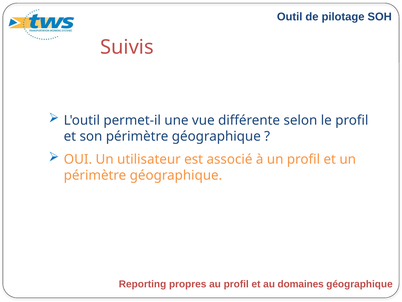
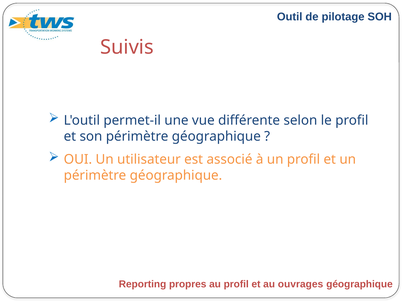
domaines: domaines -> ouvrages (301, 284)
